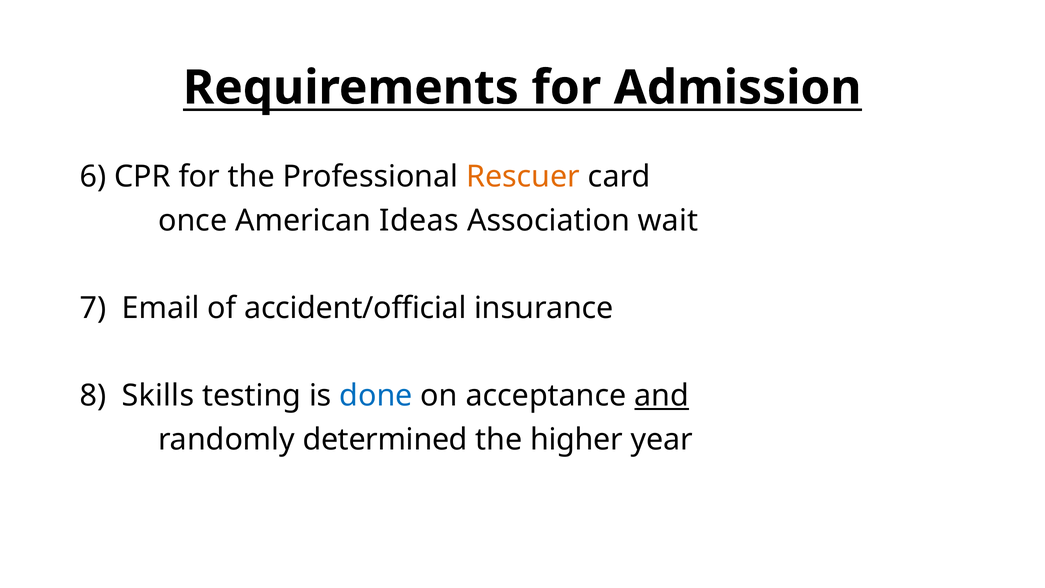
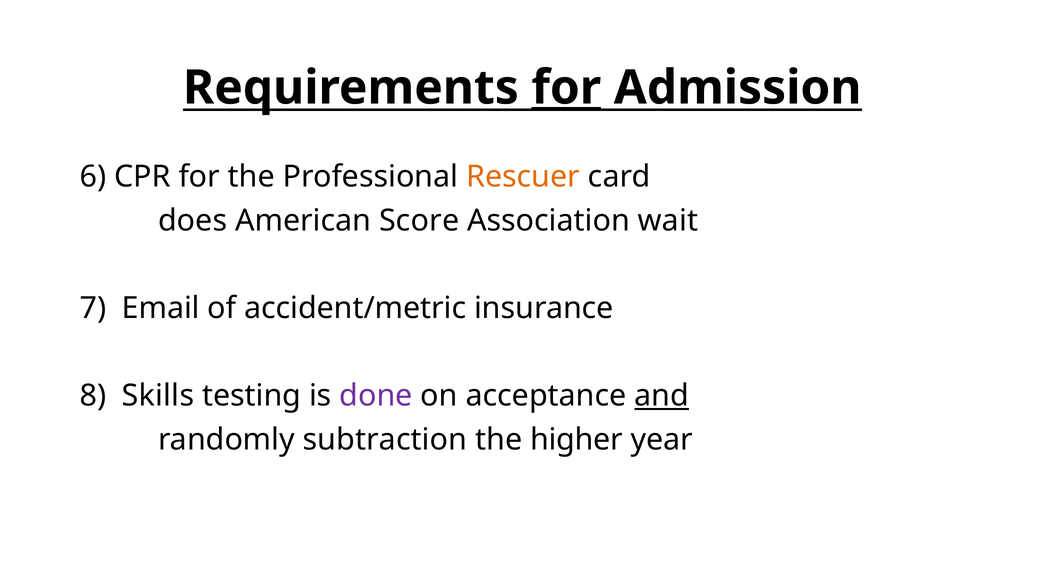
for underline: none -> present (566, 88)
once: once -> does (193, 220)
Ideas: Ideas -> Score (419, 220)
accident/official: accident/official -> accident/metric (355, 308)
done colour: blue -> purple (376, 396)
determined: determined -> subtraction (385, 440)
